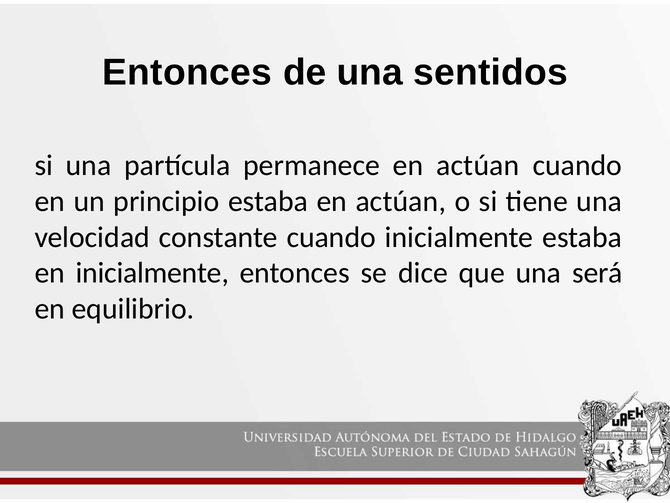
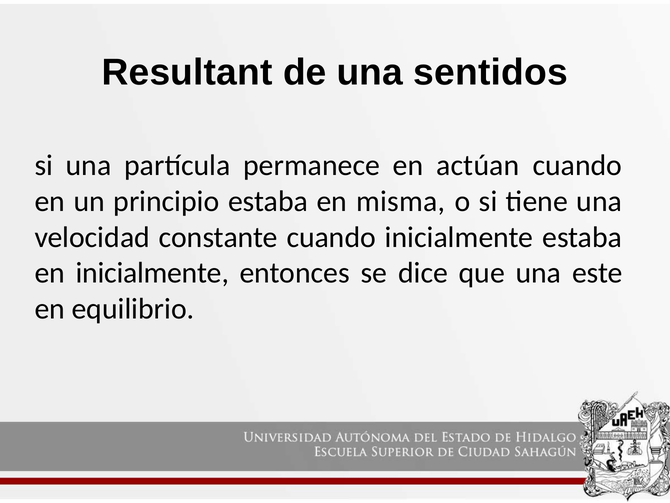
Entonces: Entonces -> Resultant (187, 72)
estaba en actúan: actúan -> misma (401, 201)
será: será -> este (597, 273)
